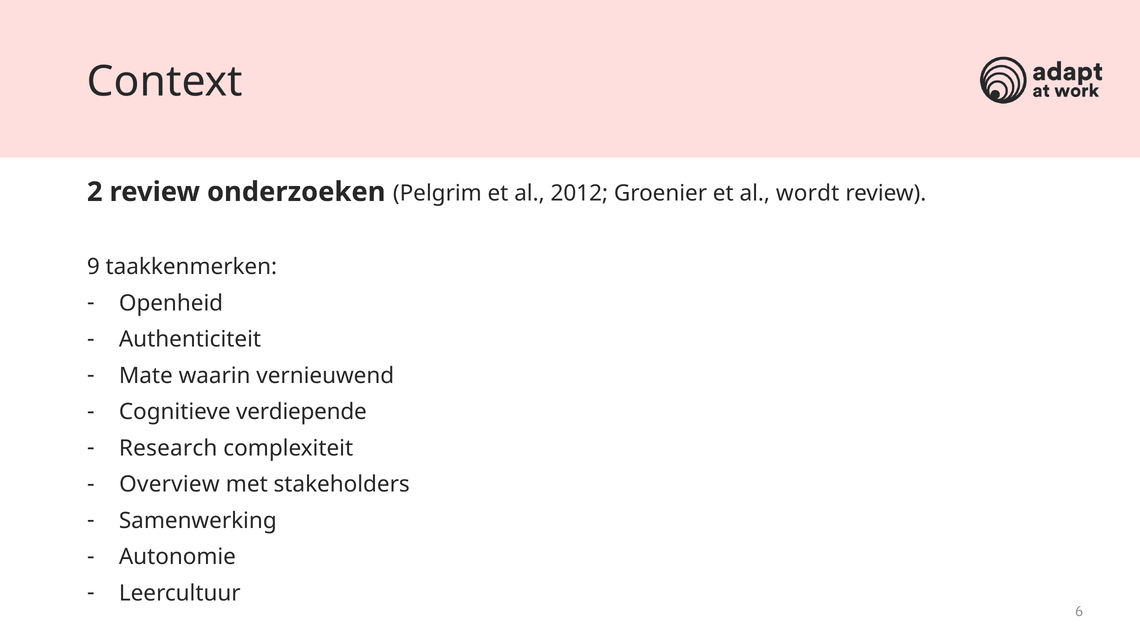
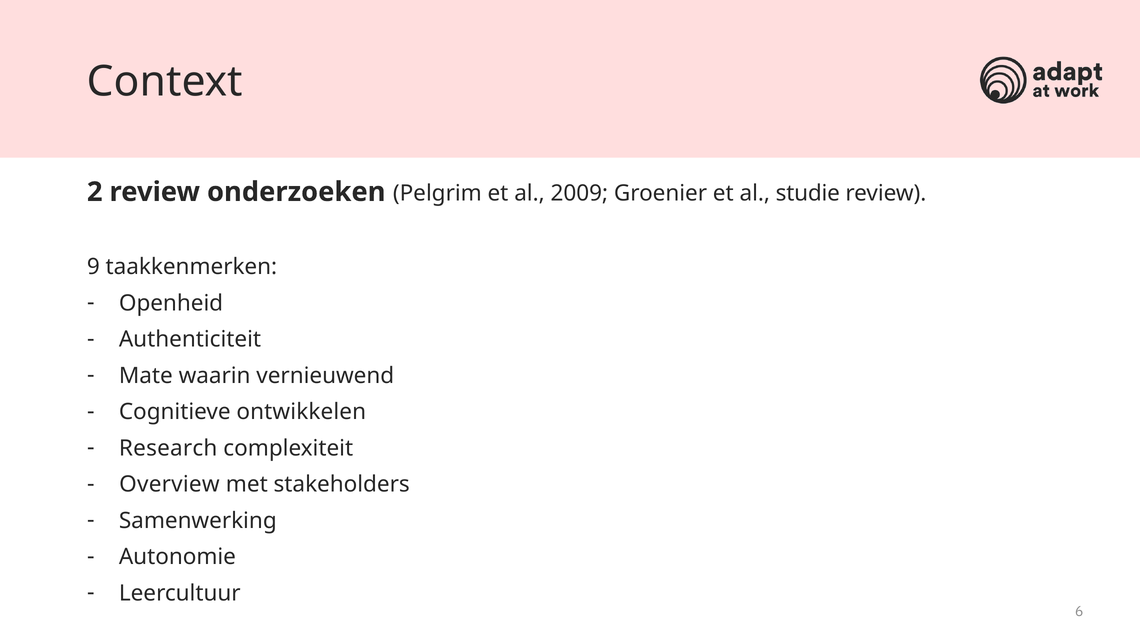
2012: 2012 -> 2009 (579, 194)
wordt: wordt -> studie (808, 194)
verdiepende: verdiepende -> ontwikkelen (301, 412)
